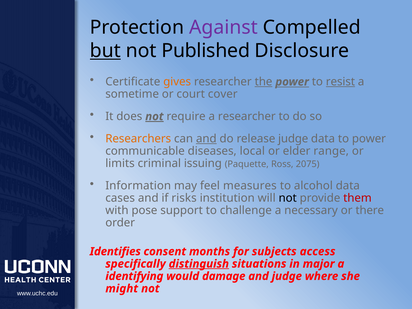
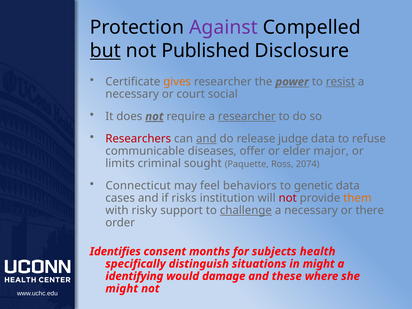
the underline: present -> none (264, 82)
sometime: sometime -> necessary (132, 94)
cover: cover -> social (223, 94)
researcher underline: none -> present (247, 116)
Researchers colour: orange -> red (138, 139)
to power: power -> refuse (369, 139)
local: local -> offer (252, 151)
range: range -> major (331, 151)
issuing: issuing -> sought (203, 163)
2075: 2075 -> 2074 (308, 164)
Information: Information -> Connecticut (138, 186)
measures: measures -> behaviors (250, 186)
alcohol: alcohol -> genetic (313, 186)
not colour: black -> red (288, 198)
them colour: red -> orange (357, 198)
pose: pose -> risky (144, 211)
challenge underline: none -> present (246, 211)
access: access -> health (318, 251)
distinguish underline: present -> none (199, 264)
in major: major -> might (319, 264)
and judge: judge -> these (287, 276)
